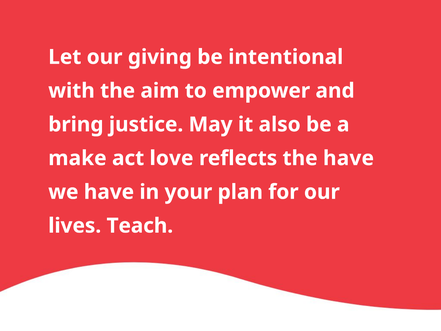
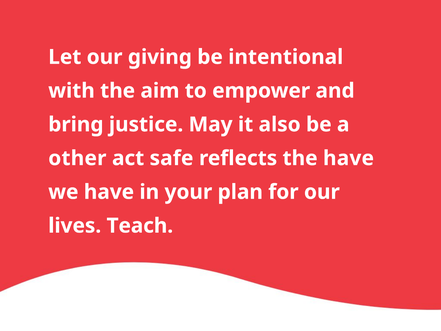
make: make -> other (77, 158)
love: love -> safe (172, 158)
